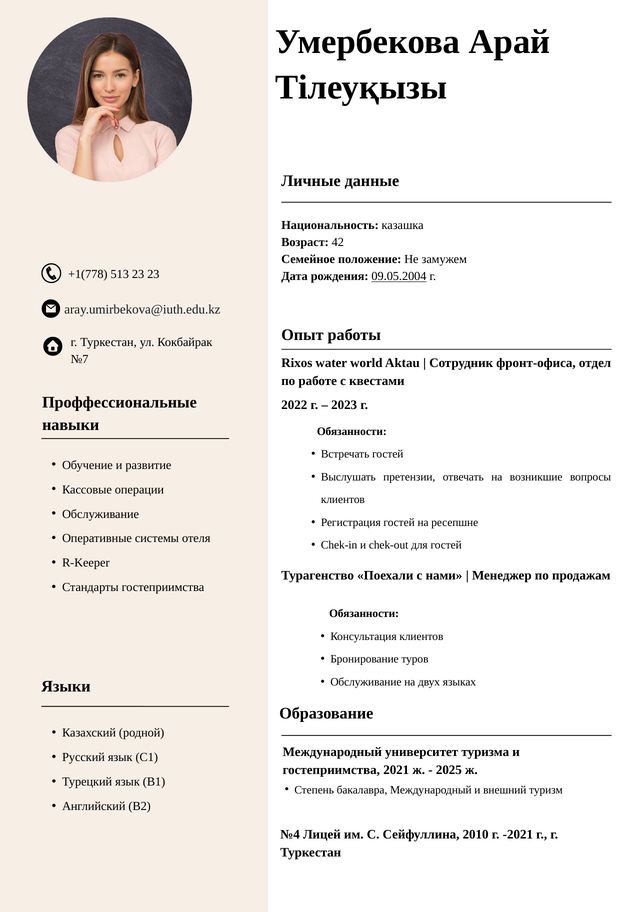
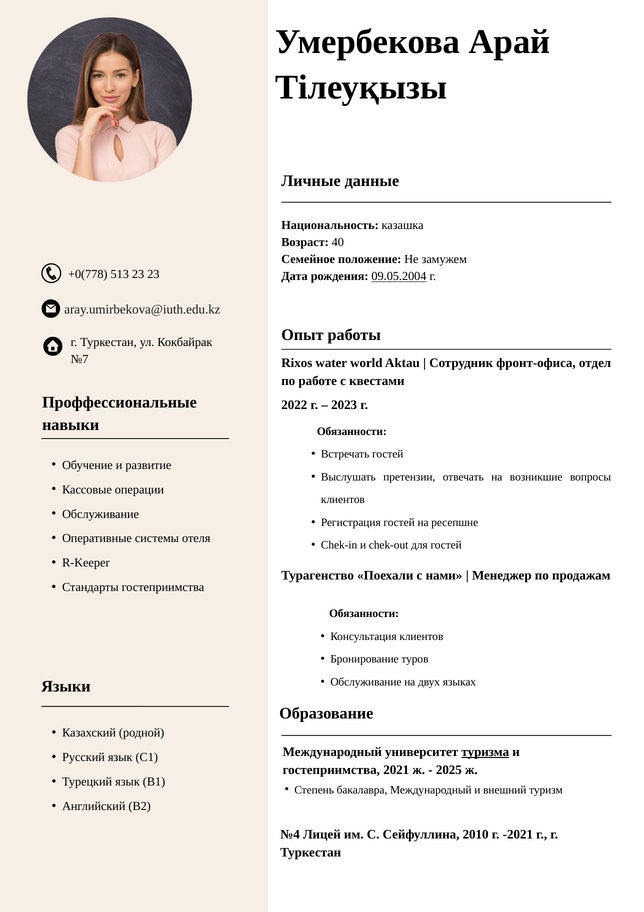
42: 42 -> 40 (338, 242)
+1(778: +1(778 -> +0(778 (88, 274)
туризма underline: none -> present (485, 751)
